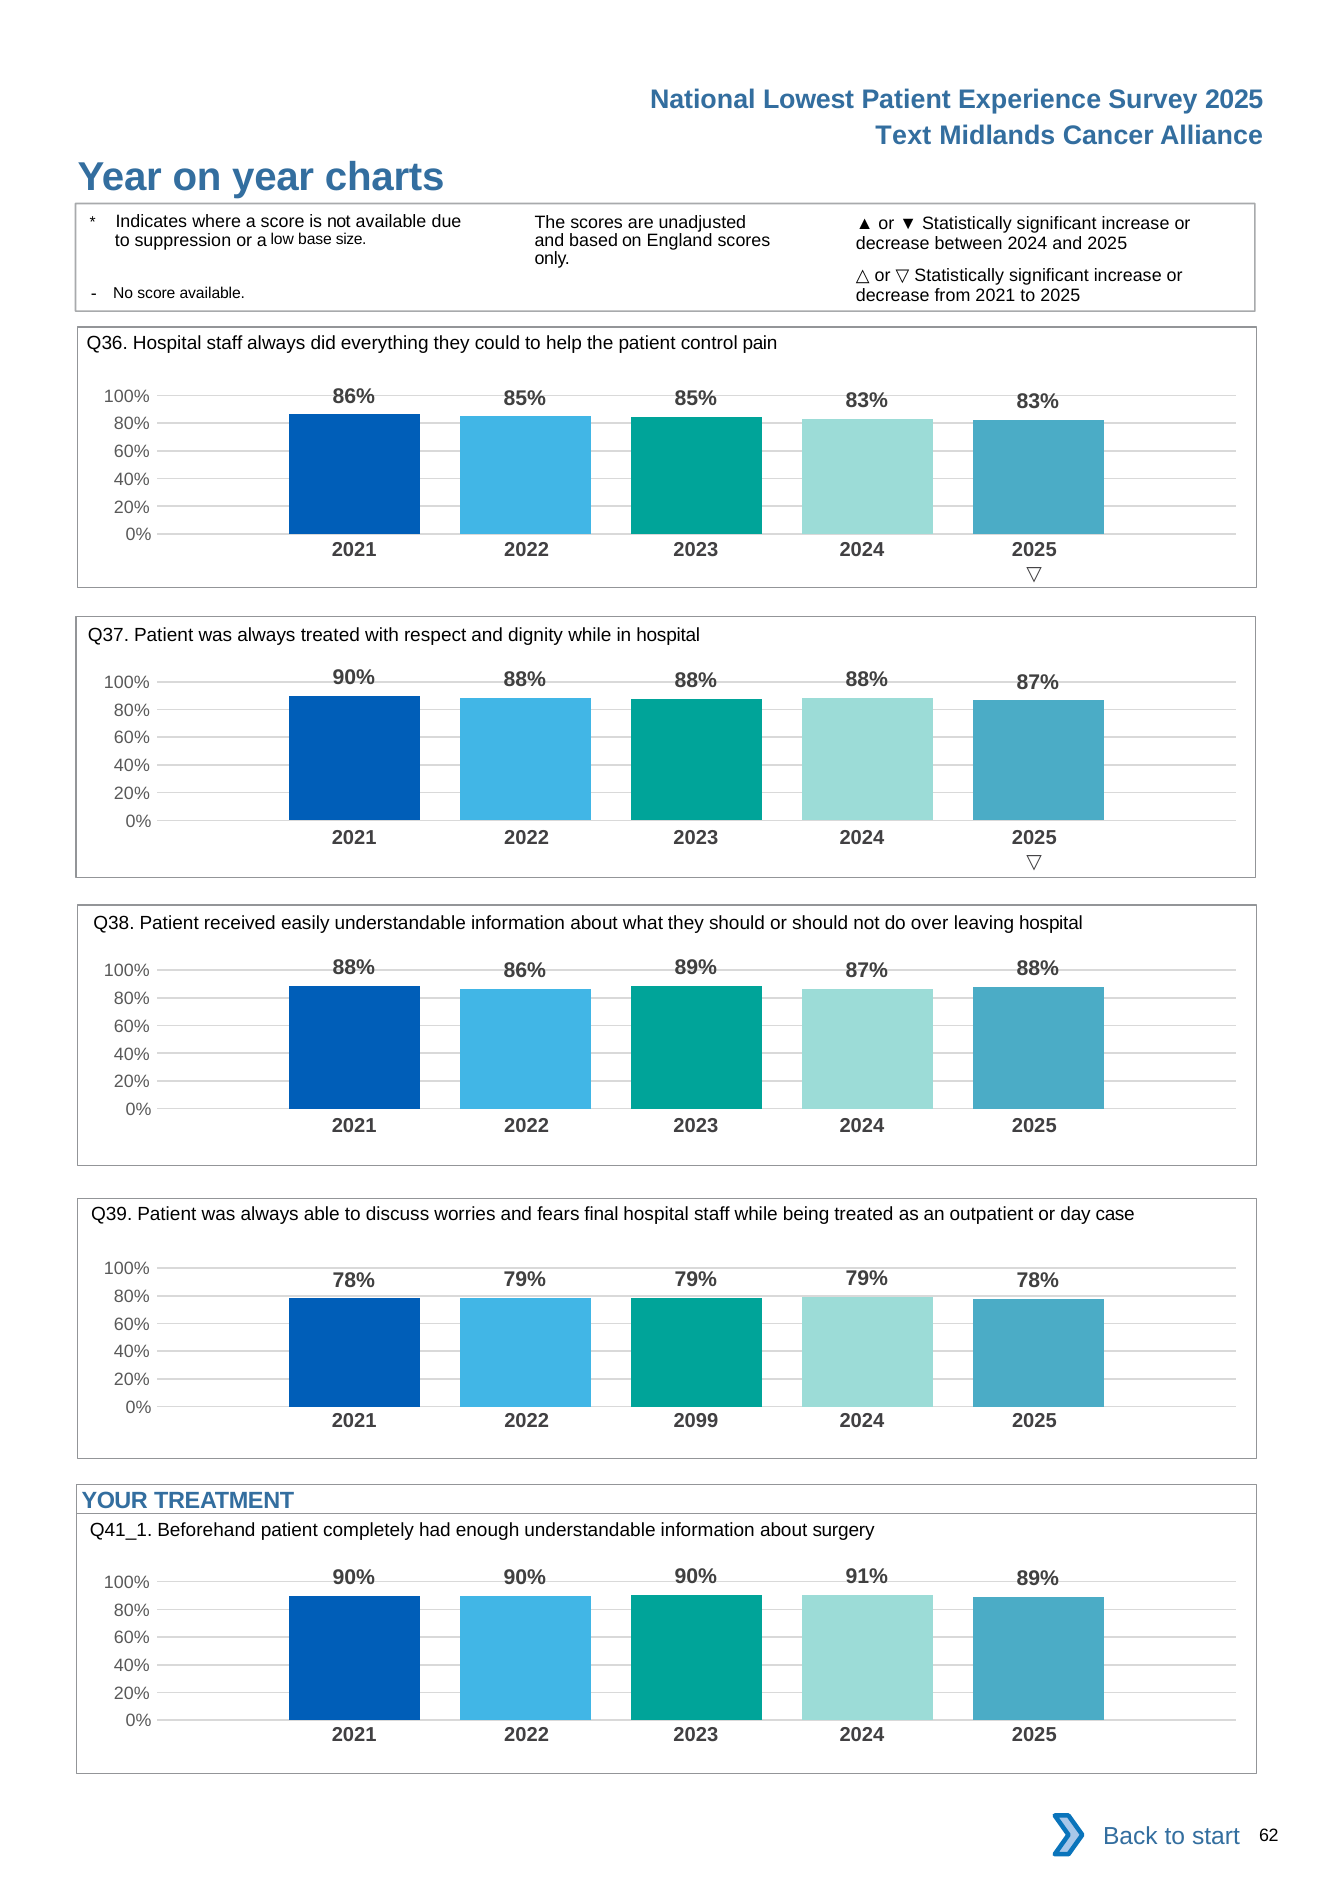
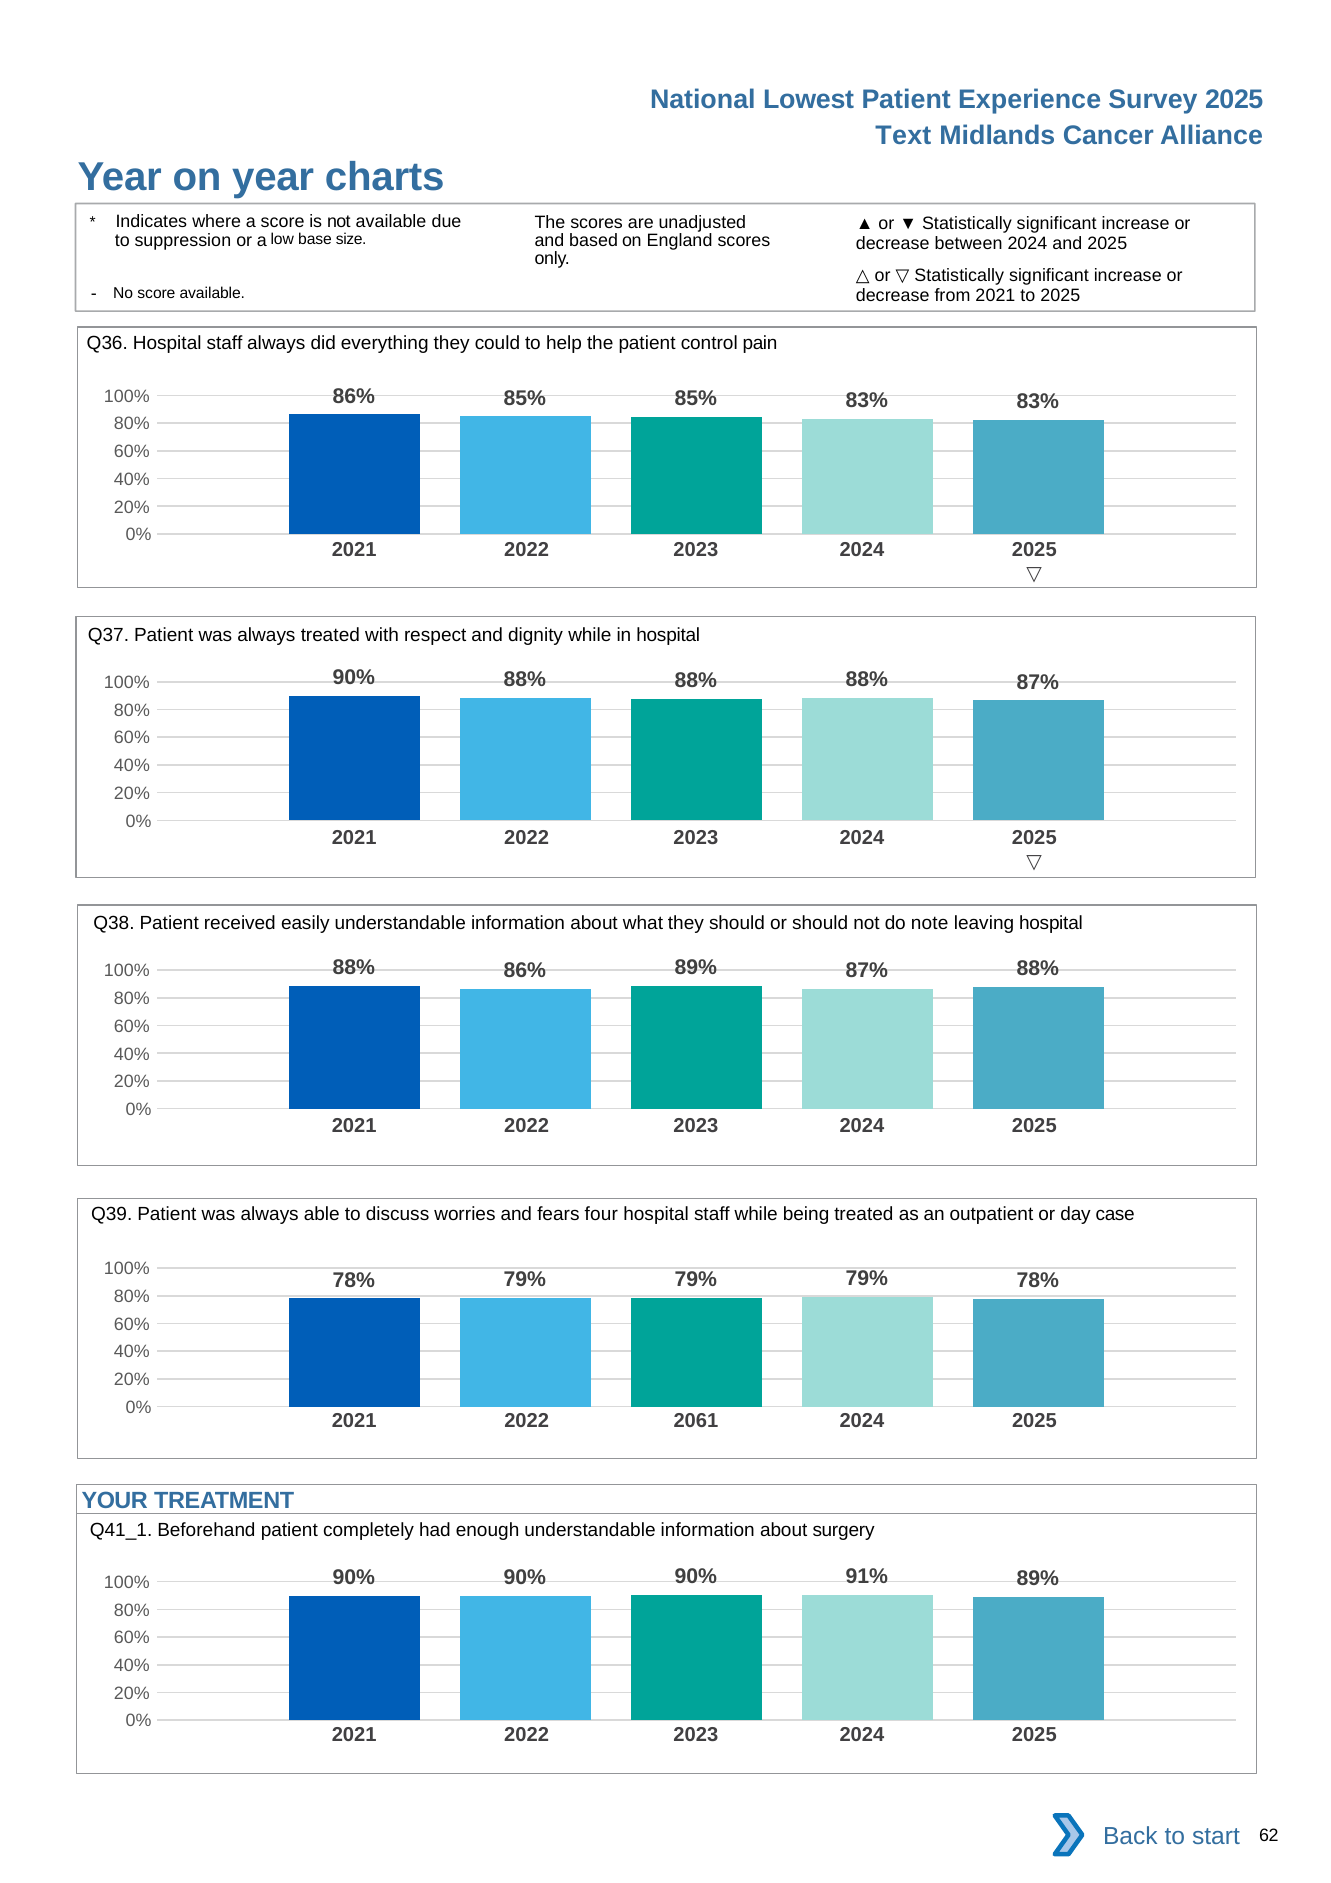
over: over -> note (930, 923)
final: final -> four (601, 1215)
2099: 2099 -> 2061 (696, 1421)
